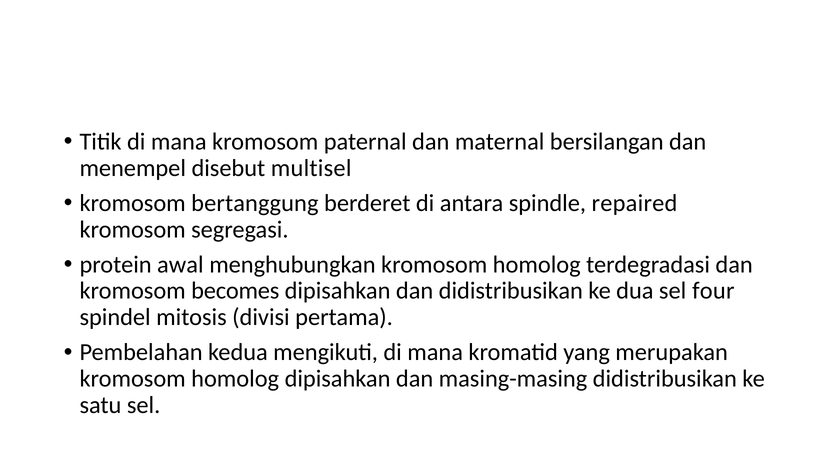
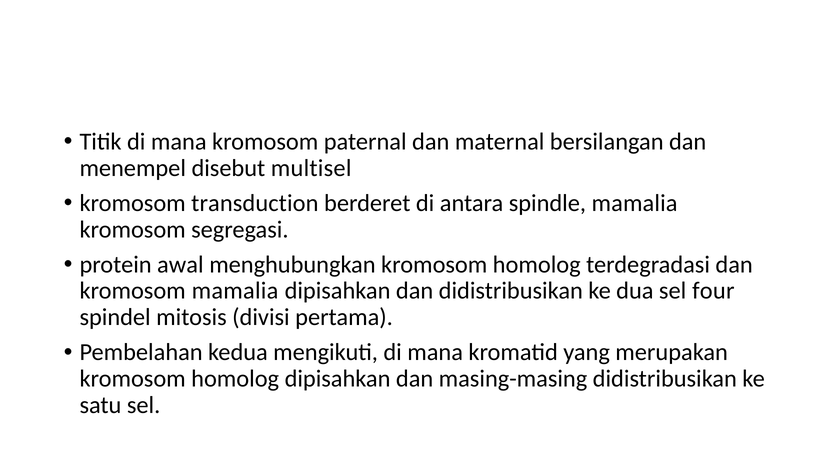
bertanggung: bertanggung -> transduction (255, 203)
spindle repaired: repaired -> mamalia (635, 203)
kromosom becomes: becomes -> mamalia (235, 291)
